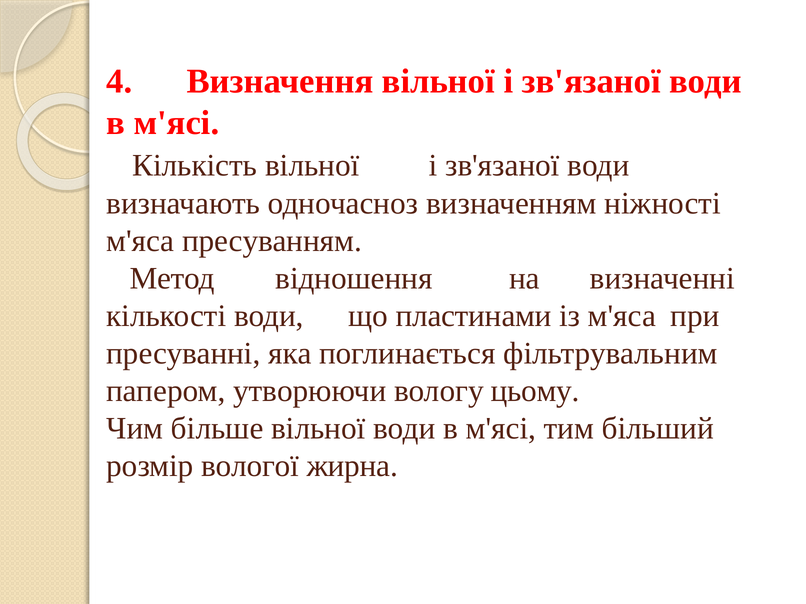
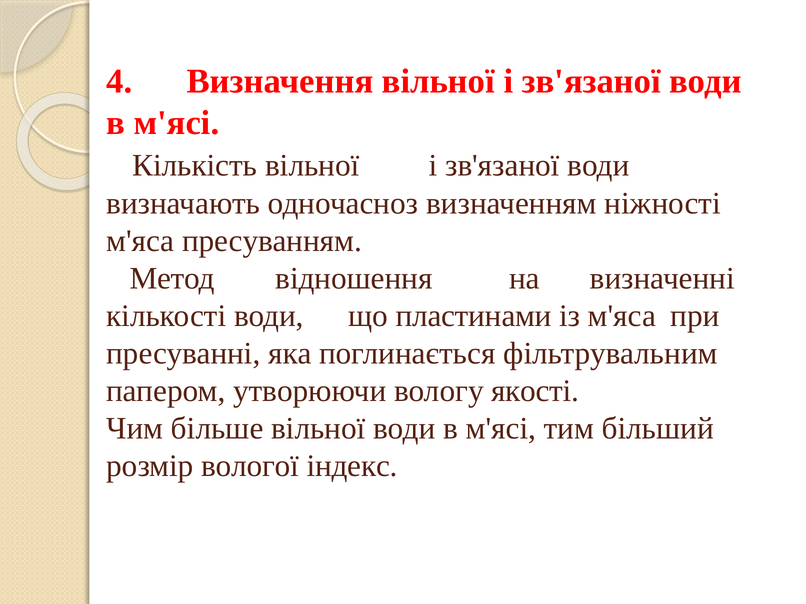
цьому: цьому -> якості (535, 391)
жирна: жирна -> індекс (352, 467)
